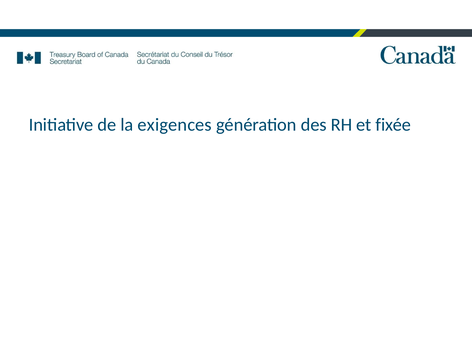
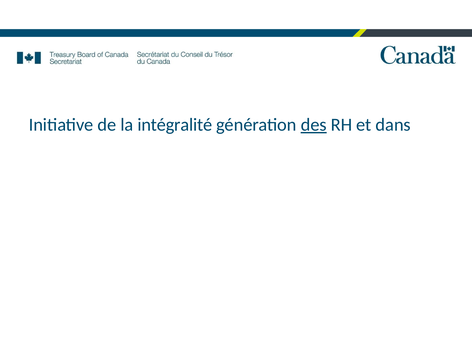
exigences: exigences -> intégralité (175, 125)
des underline: none -> present (314, 125)
fixée: fixée -> dans (393, 125)
